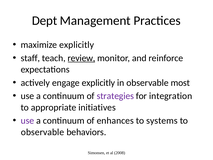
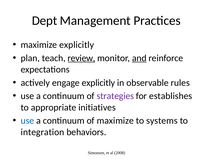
staff: staff -> plan (30, 58)
and underline: none -> present (139, 58)
most: most -> rules (180, 83)
integration: integration -> establishes (171, 96)
use colour: purple -> blue (27, 120)
of enhances: enhances -> maximize (115, 120)
observable: observable -> integration (43, 132)
